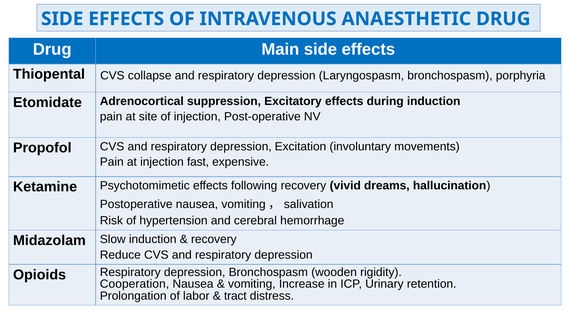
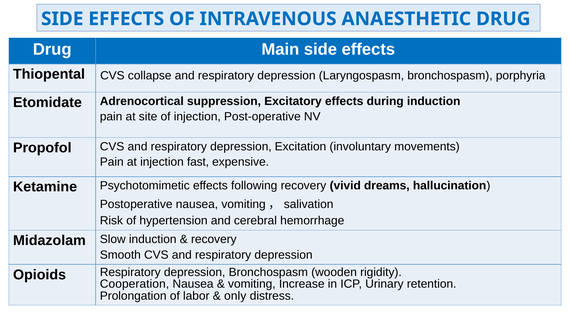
Reduce: Reduce -> Smooth (120, 255)
tract: tract -> only (235, 296)
